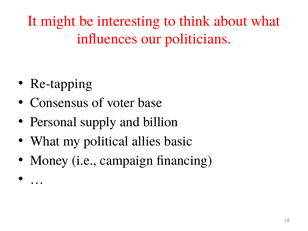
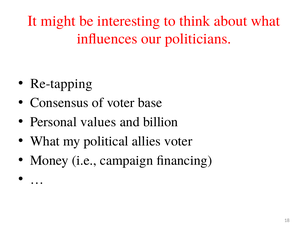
supply: supply -> values (98, 122)
allies basic: basic -> voter (178, 141)
